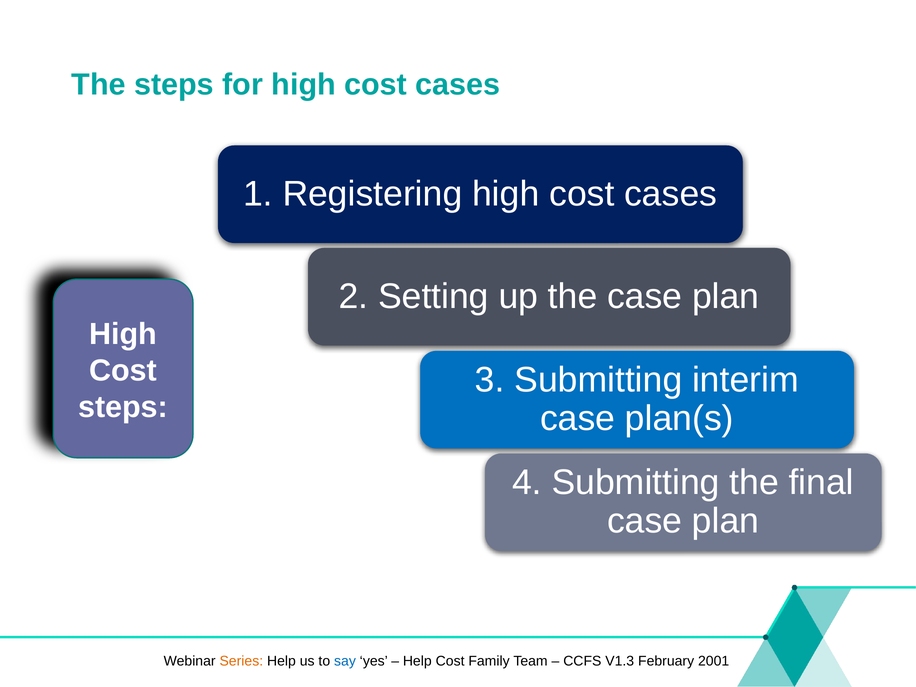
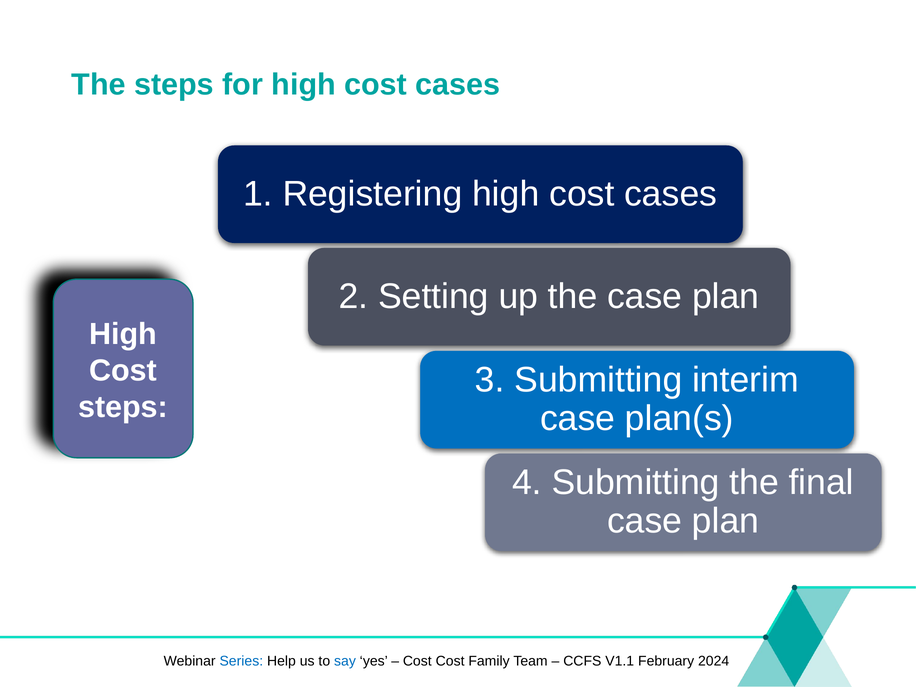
Series colour: orange -> blue (241, 661)
Help: Help -> Cost (417, 661)
V1.3: V1.3 -> V1.1 (620, 661)
2001: 2001 -> 2024 (714, 661)
